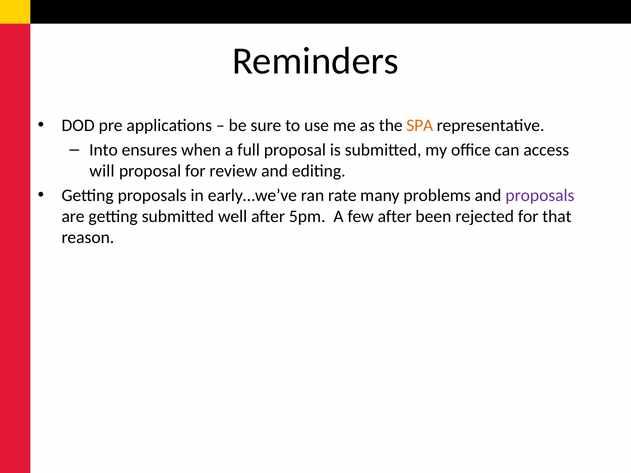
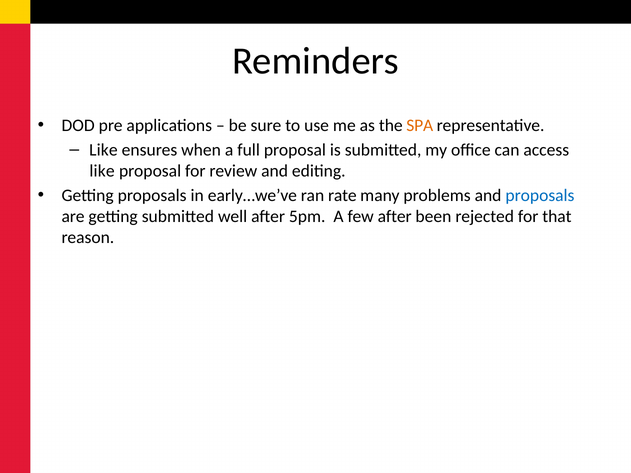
Into: Into -> Like (103, 150)
will: will -> like (102, 171)
proposals colour: purple -> blue (540, 195)
